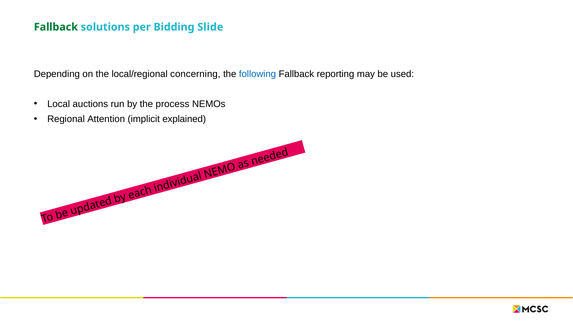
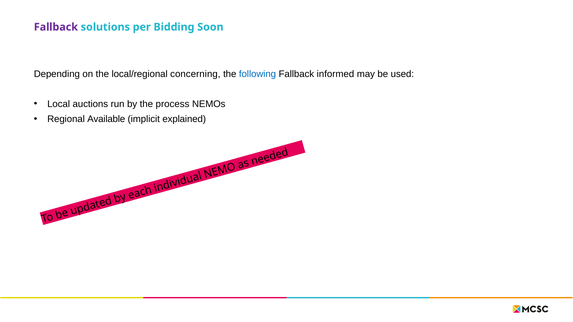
Fallback colour: green -> purple (56, 27)
Slide: Slide -> Soon (210, 27)
reporting: reporting -> informed (335, 74)
Attention: Attention -> Available (106, 119)
